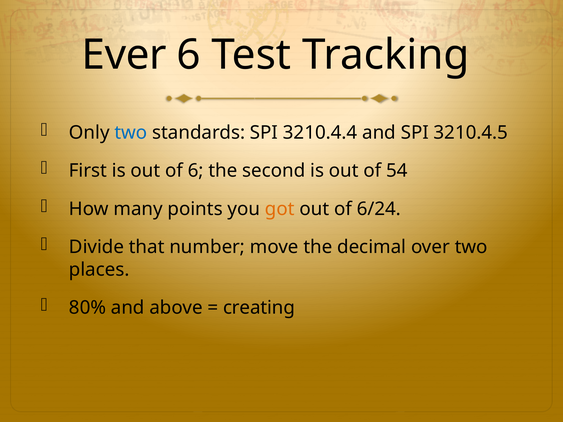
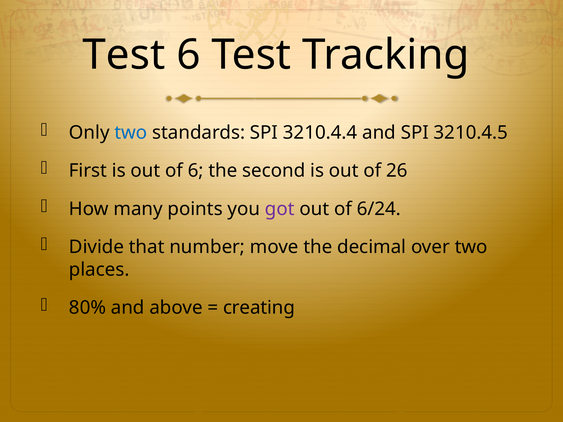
Ever: Ever -> Test (124, 55)
54: 54 -> 26 (397, 171)
got colour: orange -> purple (280, 209)
